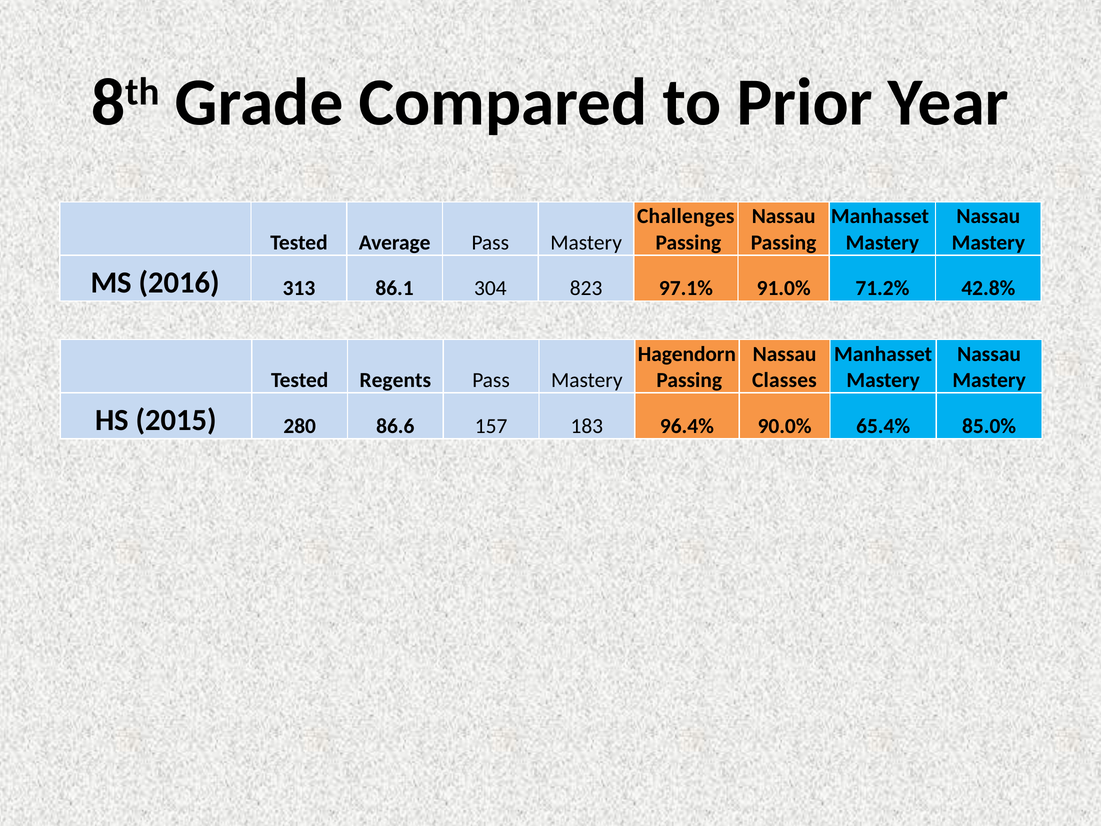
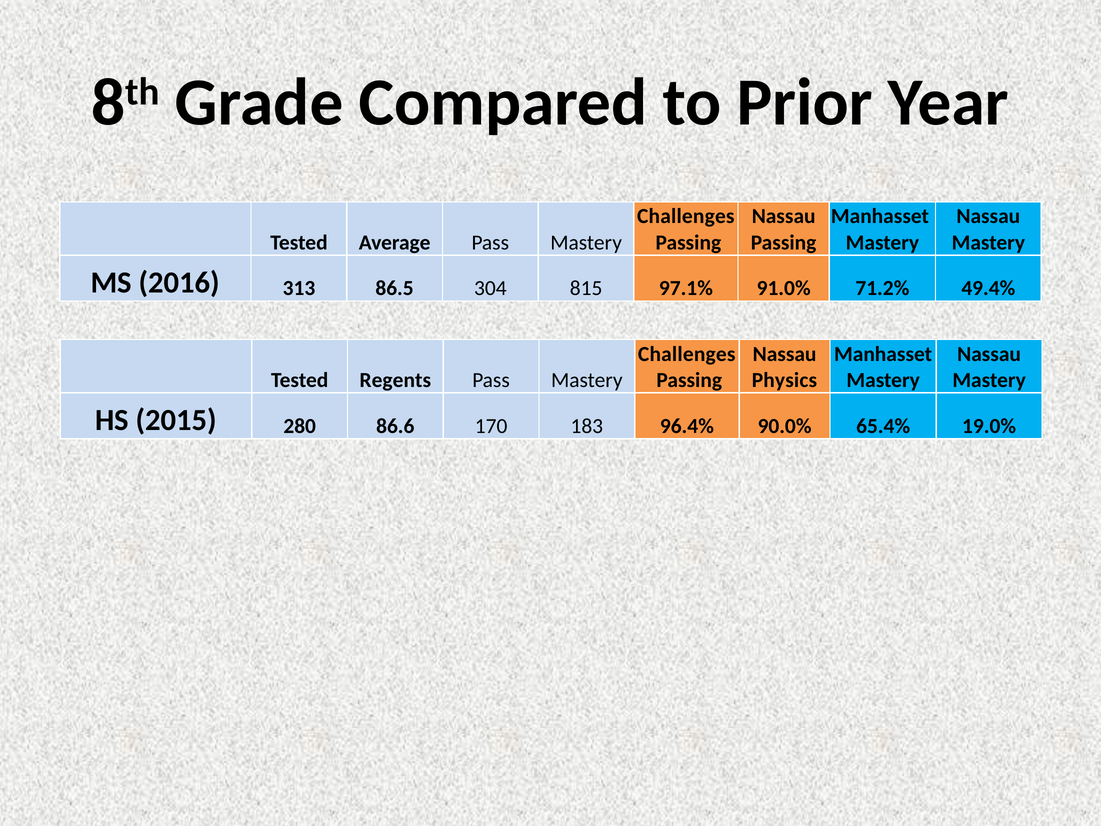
86.1: 86.1 -> 86.5 (395, 288)
823: 823 -> 815 (586, 288)
42.8%: 42.8% -> 49.4% (988, 288)
Hagendorn: Hagendorn -> Challenges (687, 354)
Classes: Classes -> Physics (784, 380)
157: 157 -> 170 (491, 426)
85.0%: 85.0% -> 19.0% (989, 426)
